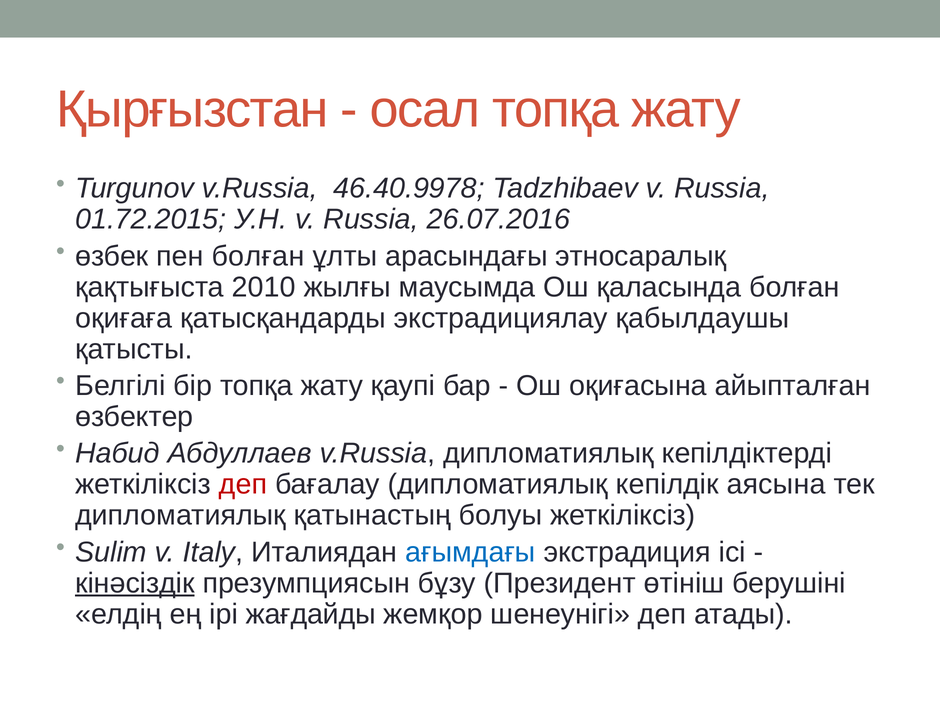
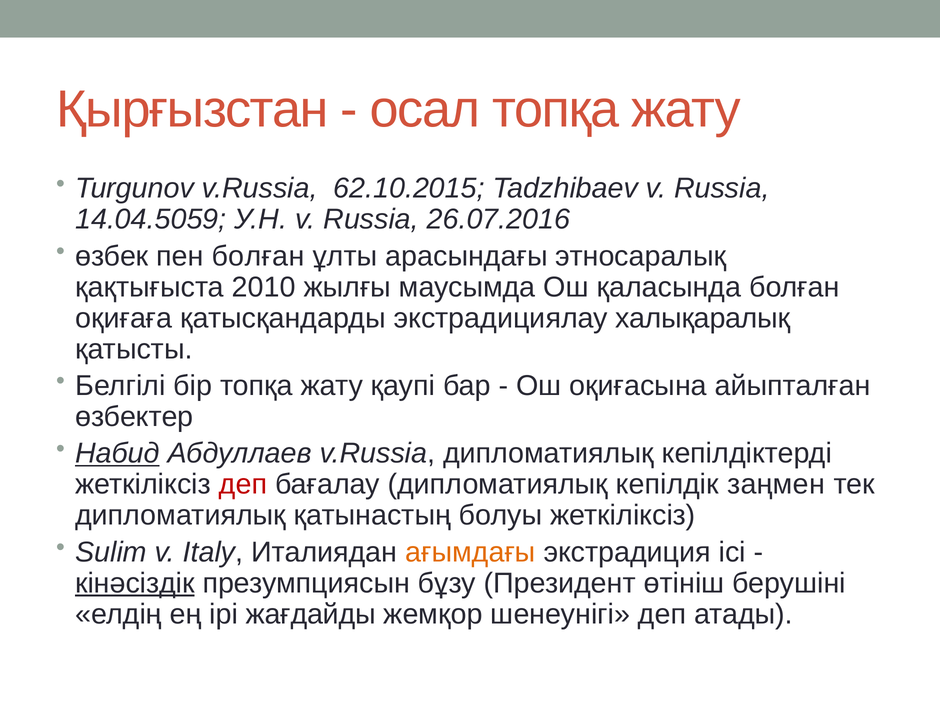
46.40.9978: 46.40.9978 -> 62.10.2015 (409, 188)
01.72.2015: 01.72.2015 -> 14.04.5059 (151, 219)
қабылдаушы: қабылдаушы -> халықаралық (703, 318)
Набид underline: none -> present (117, 453)
аясына: аясына -> заңмен (776, 484)
ағымдағы colour: blue -> orange (470, 552)
